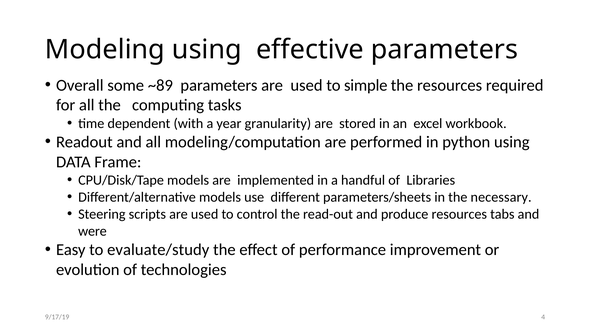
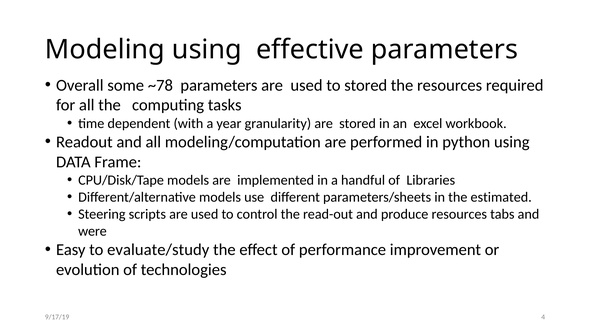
~89: ~89 -> ~78 (160, 85)
to simple: simple -> stored (366, 85)
necessary: necessary -> estimated (501, 197)
